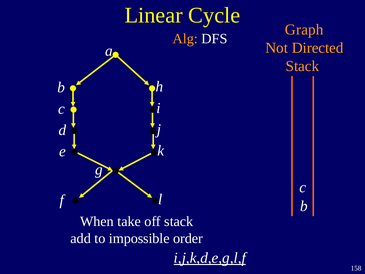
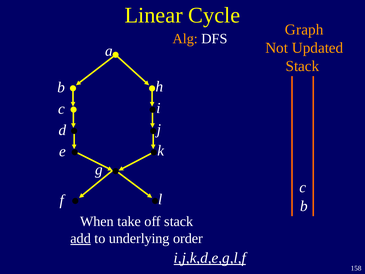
Directed: Directed -> Updated (318, 48)
add underline: none -> present (81, 238)
impossible: impossible -> underlying (139, 238)
